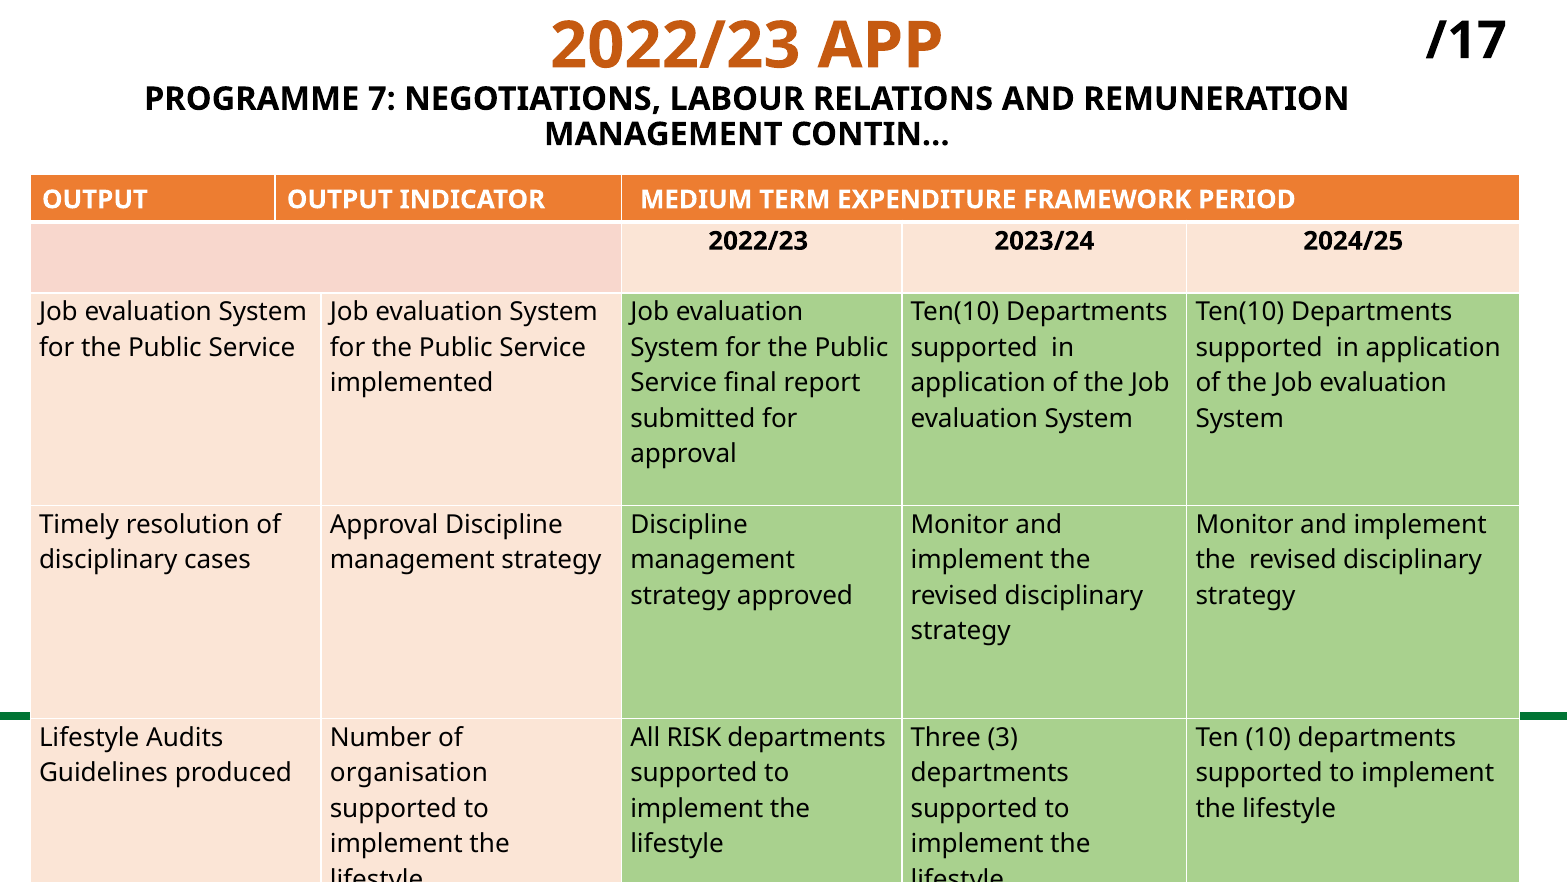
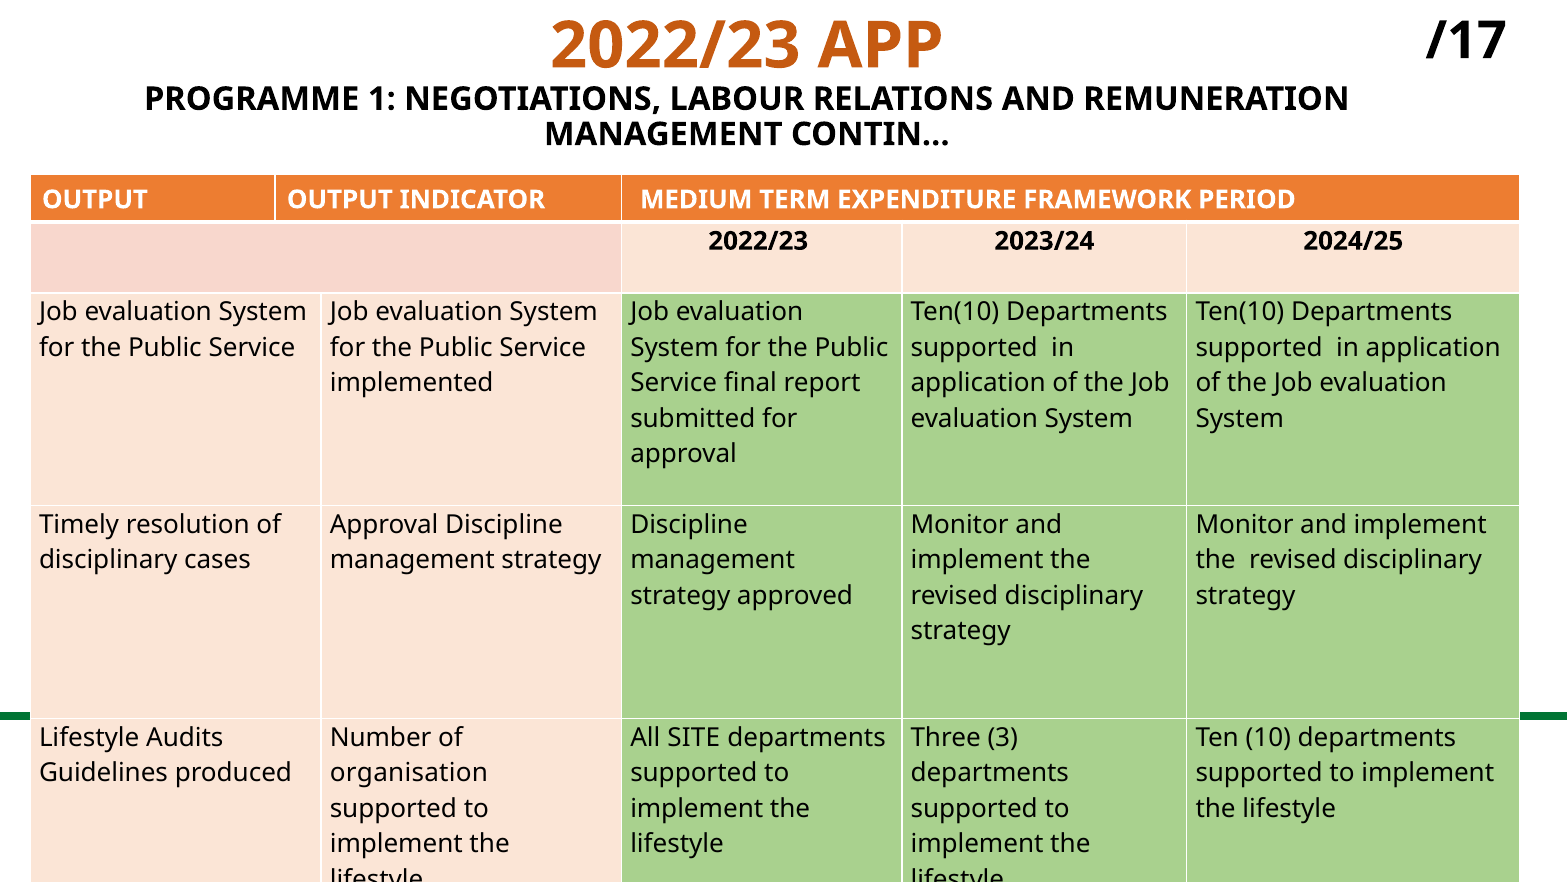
7: 7 -> 1 (382, 99)
RISK: RISK -> SITE (694, 737)
